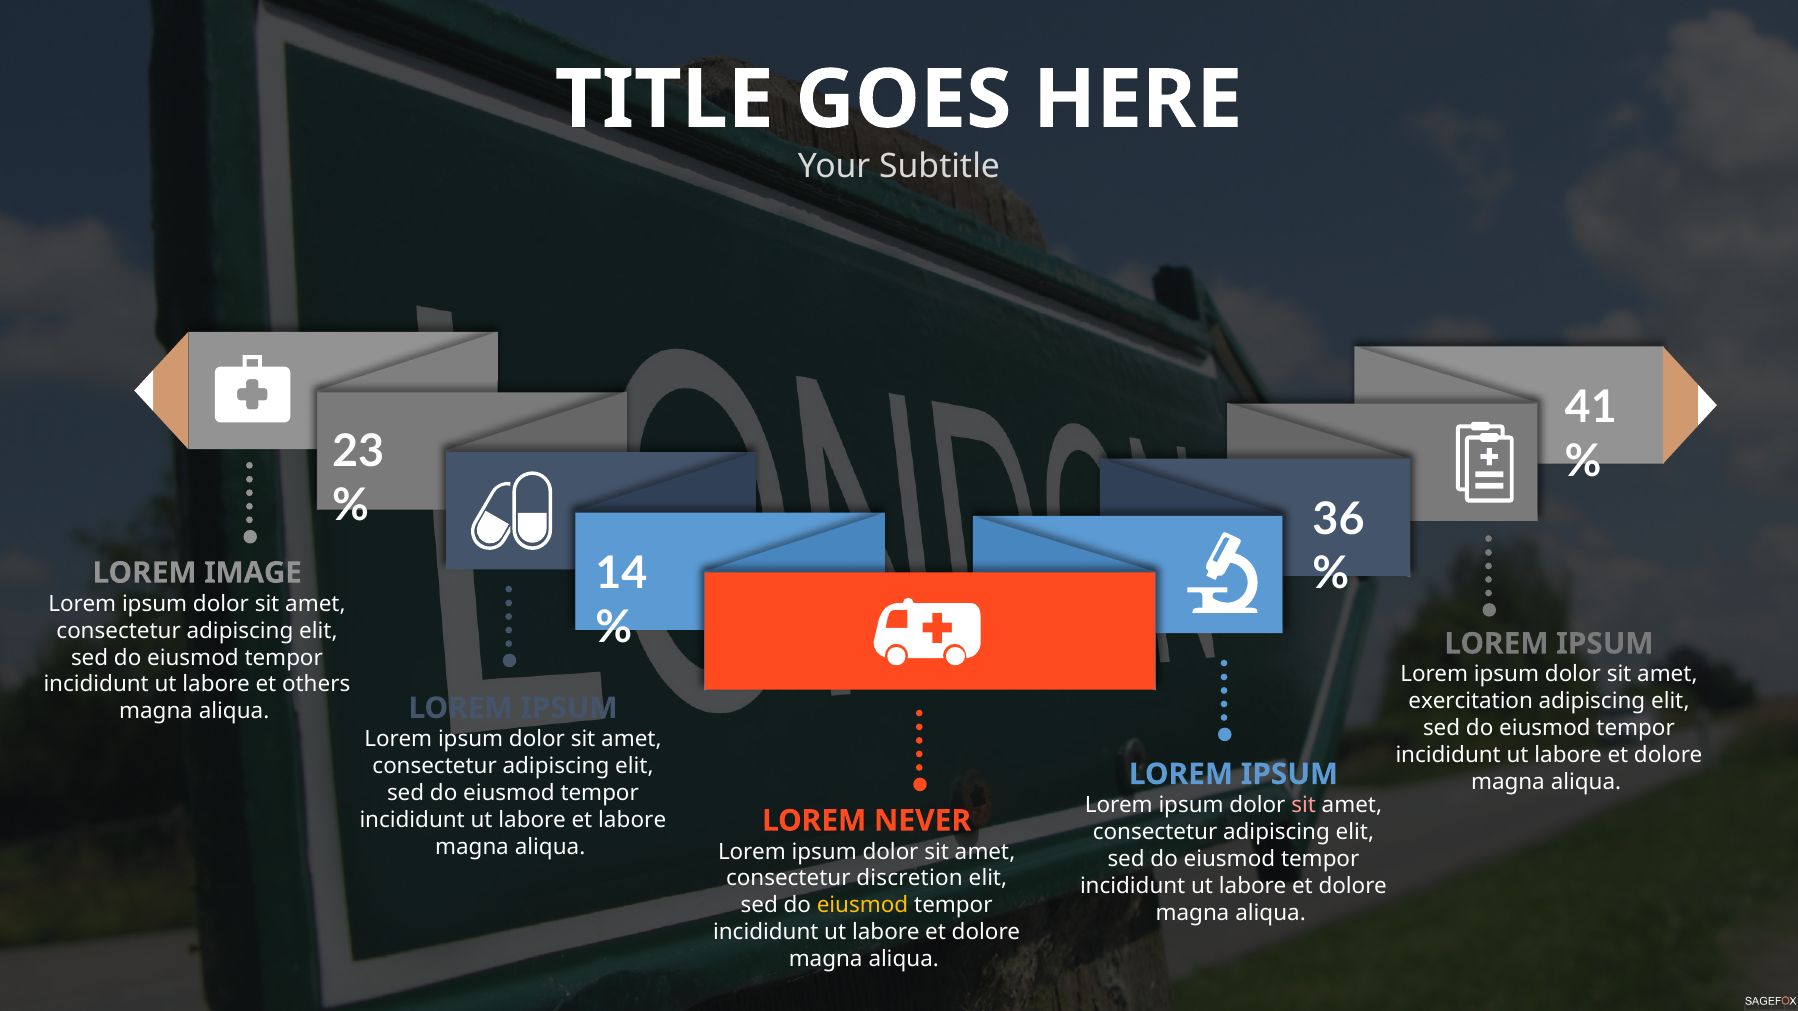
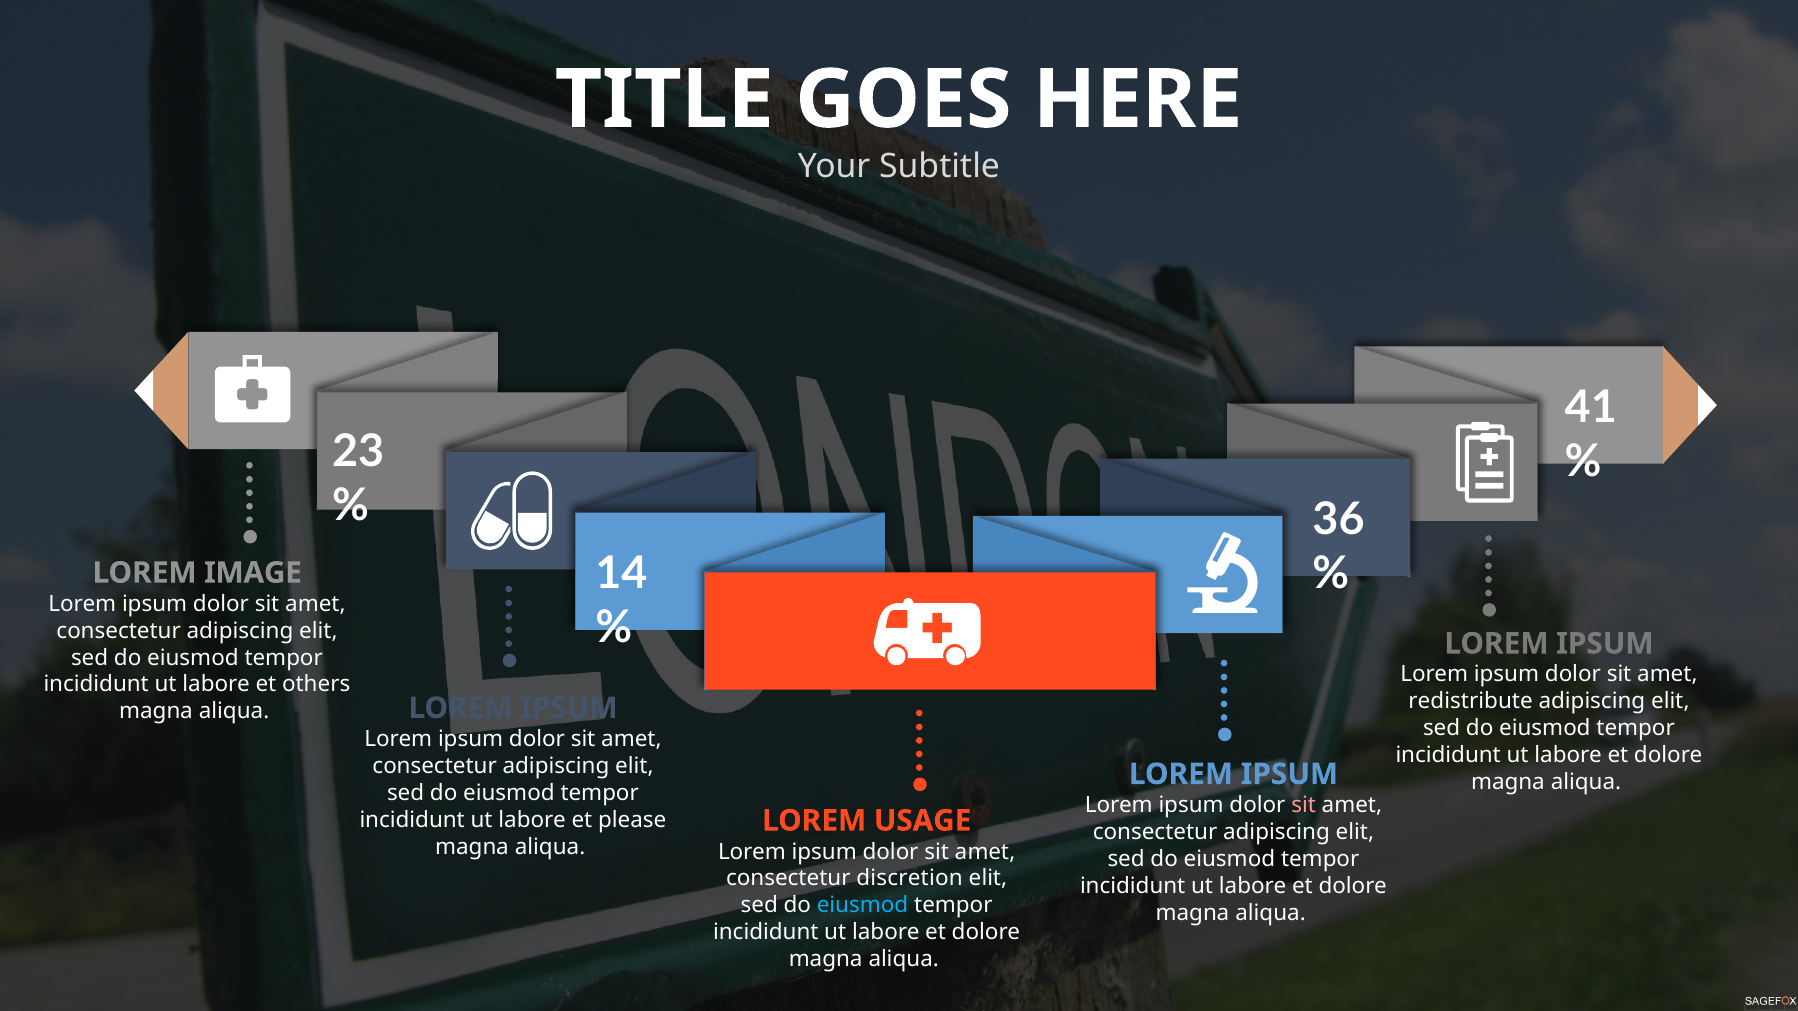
exercitation: exercitation -> redistribute (1471, 702)
et labore: labore -> please (632, 820)
NEVER: NEVER -> USAGE (923, 821)
eiusmod colour: yellow -> light blue (863, 906)
